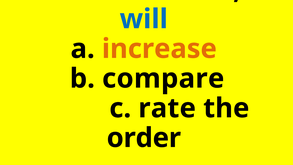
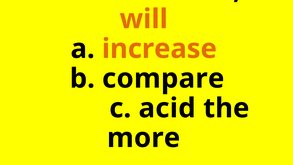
will colour: blue -> orange (144, 19)
rate: rate -> acid (167, 108)
order: order -> more (144, 138)
